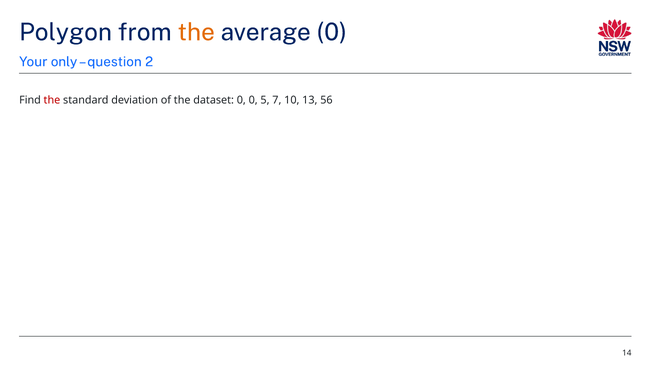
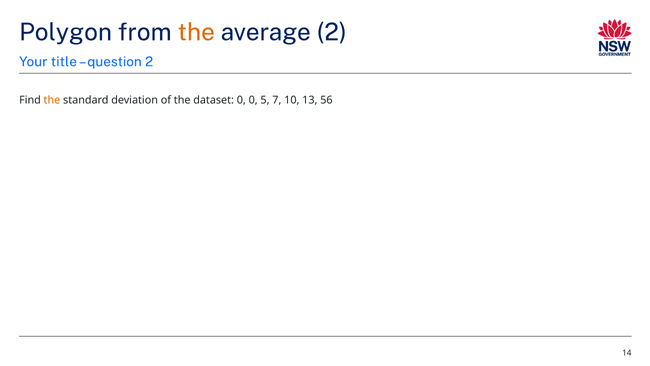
average 0: 0 -> 2 (332, 32)
only: only -> title (64, 62)
the colour: red -> orange (52, 100)
